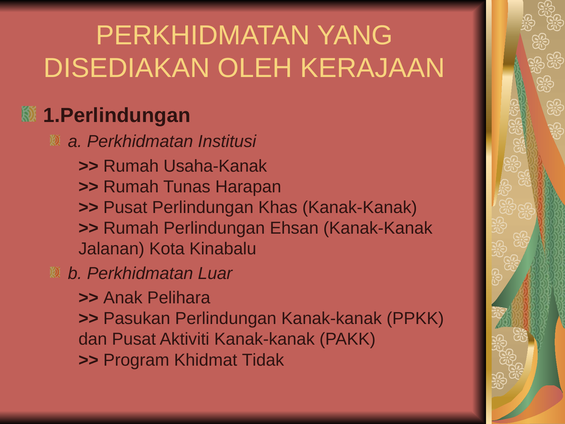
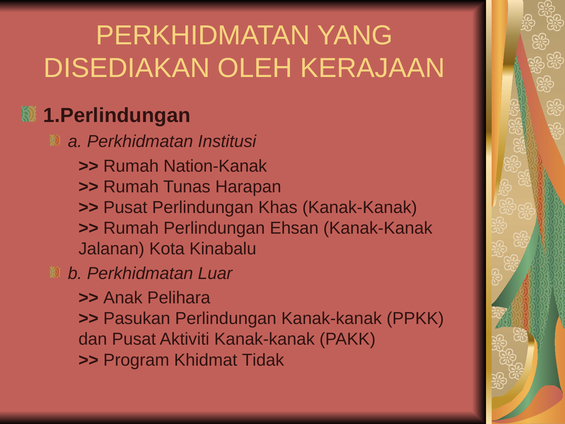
Usaha-Kanak: Usaha-Kanak -> Nation-Kanak (215, 166)
